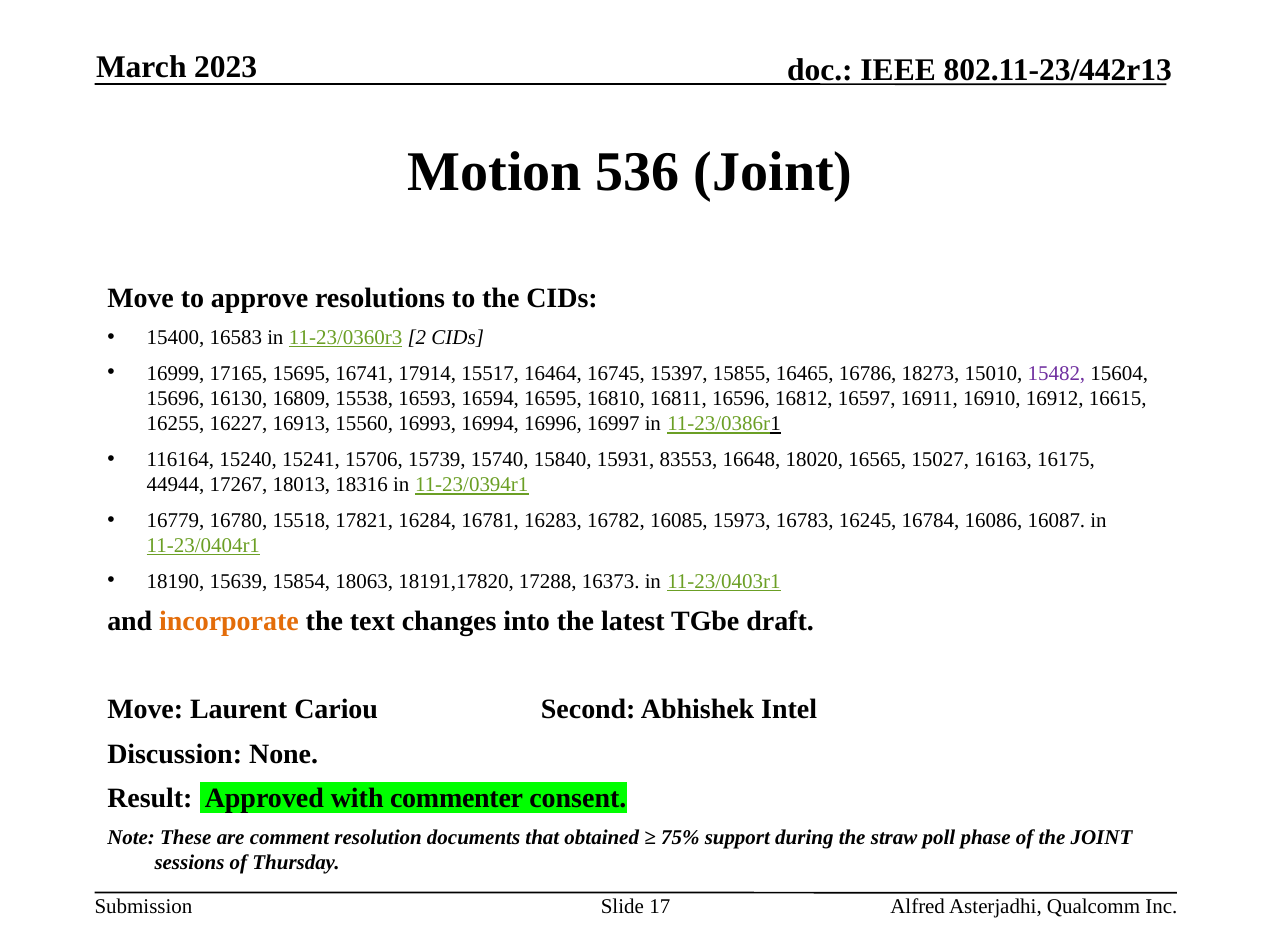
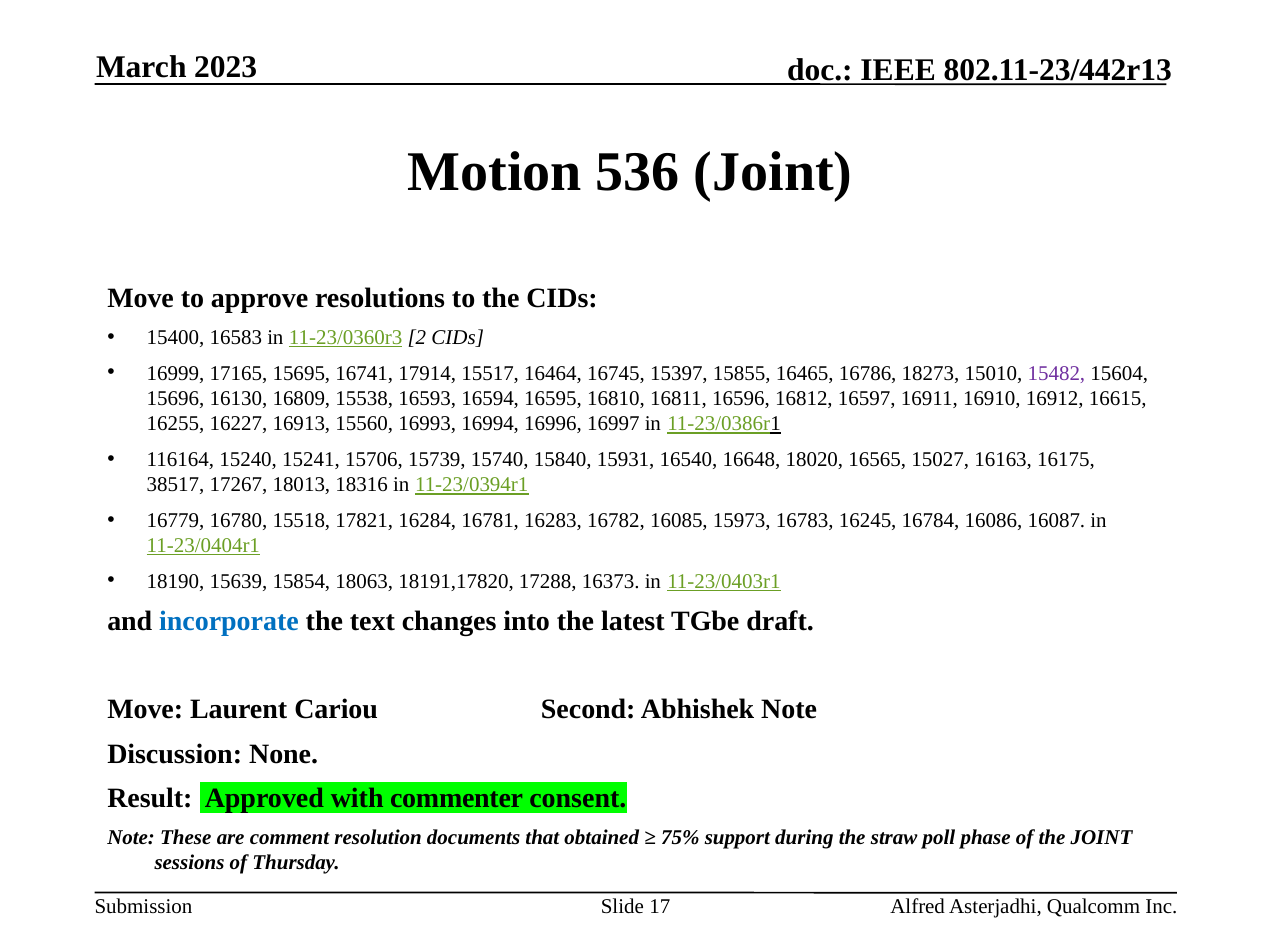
83553: 83553 -> 16540 (689, 460)
44944: 44944 -> 38517 (176, 485)
incorporate colour: orange -> blue (229, 622)
Abhishek Intel: Intel -> Note (789, 710)
